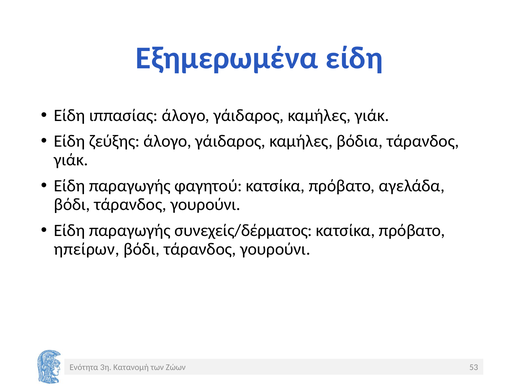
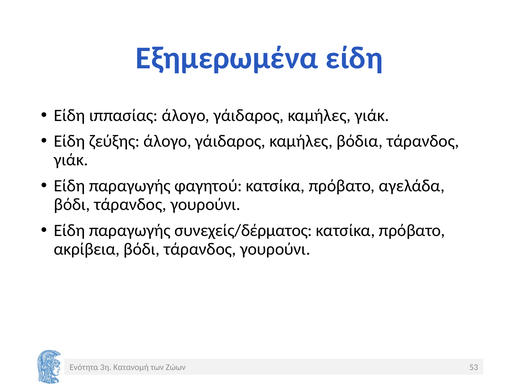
ηπείρων: ηπείρων -> ακρίβεια (87, 249)
